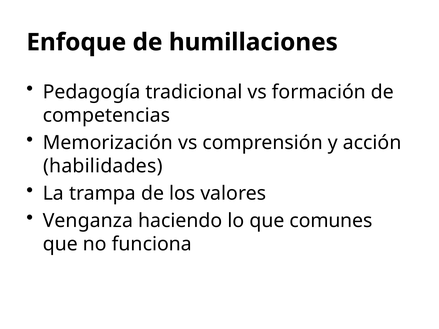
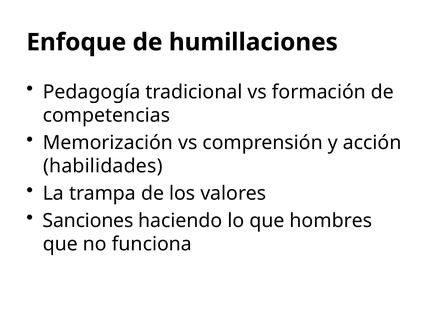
Venganza: Venganza -> Sanciones (88, 221)
comunes: comunes -> hombres (331, 221)
